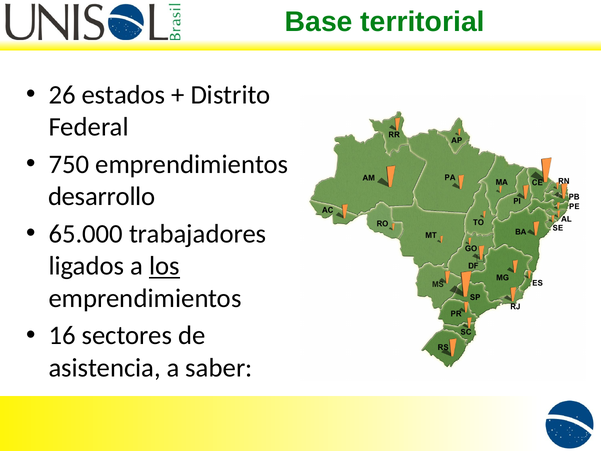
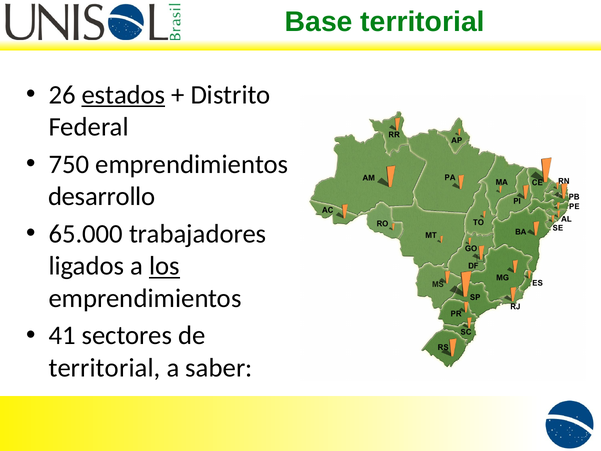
estados underline: none -> present (123, 95)
16: 16 -> 41 (62, 335)
asistencia: asistencia -> territorial (105, 368)
